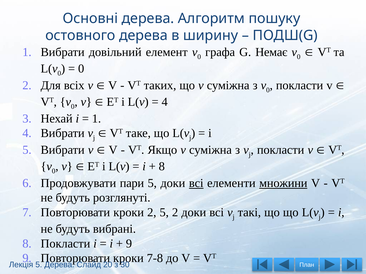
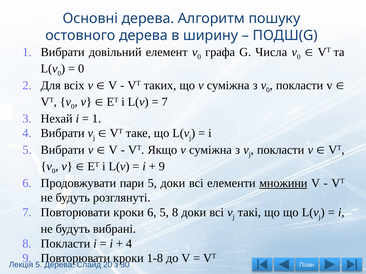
Немає: Немає -> Числа (271, 52)
4: 4 -> 7 (165, 102)
8: 8 -> 9 (162, 167)
всі underline: present -> none (196, 183)
кроки 2: 2 -> 6 (152, 213)
5 2: 2 -> 8 (175, 213)
9: 9 -> 4 (129, 244)
7-8: 7-8 -> 1-8 (155, 259)
